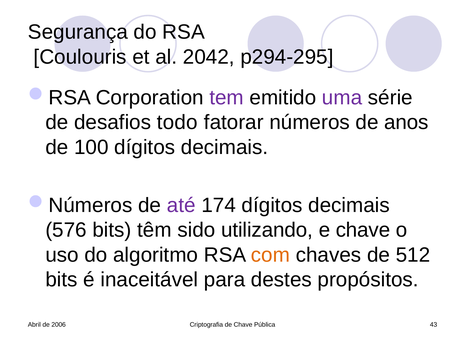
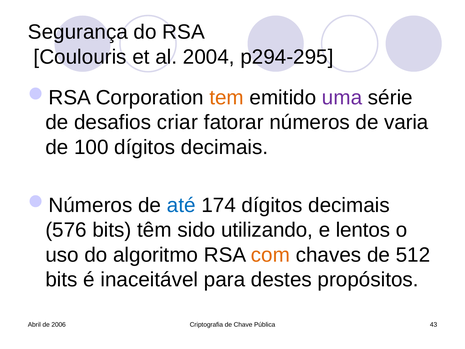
2042: 2042 -> 2004 (209, 57)
tem colour: purple -> orange (227, 98)
todo: todo -> criar (177, 122)
anos: anos -> varia (406, 122)
até colour: purple -> blue (181, 205)
e chave: chave -> lentos (363, 230)
